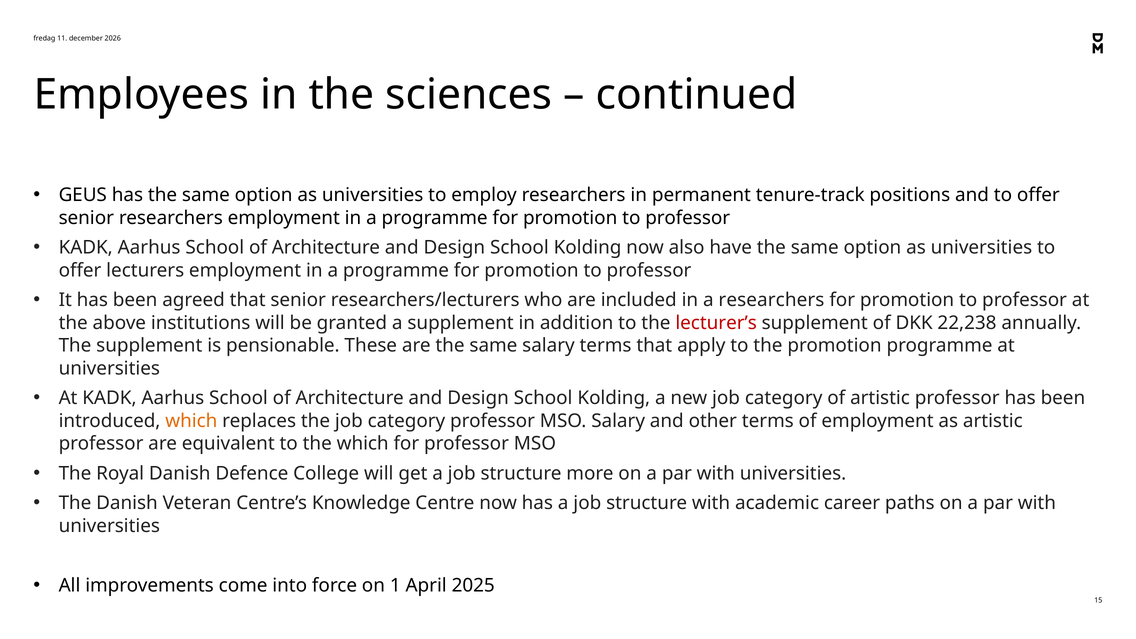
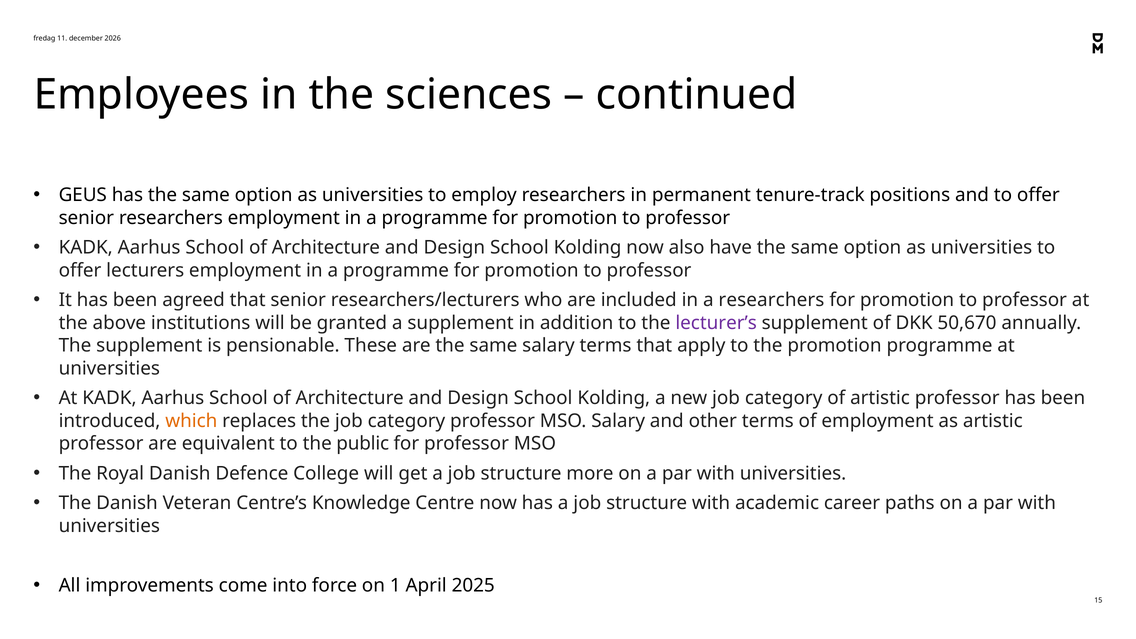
lecturer’s colour: red -> purple (716, 323)
22,238: 22,238 -> 50,670 (967, 323)
the which: which -> public (363, 444)
